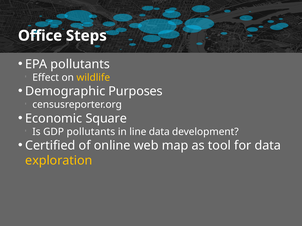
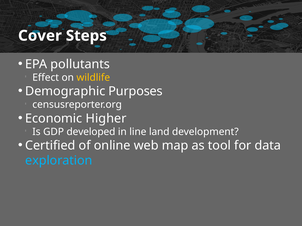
Office: Office -> Cover (40, 36)
Square: Square -> Higher (106, 119)
GDP pollutants: pollutants -> developed (91, 132)
line data: data -> land (159, 132)
exploration colour: yellow -> light blue (59, 161)
